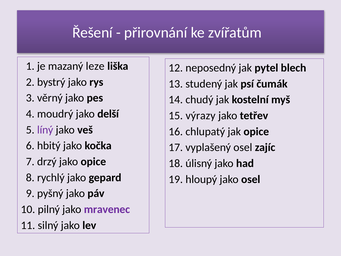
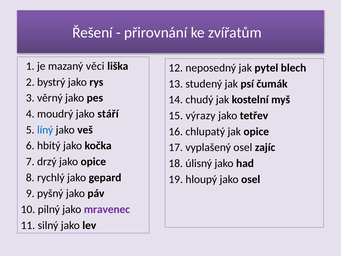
leze: leze -> věci (95, 66)
delší: delší -> stáří (108, 114)
líný colour: purple -> blue (45, 130)
